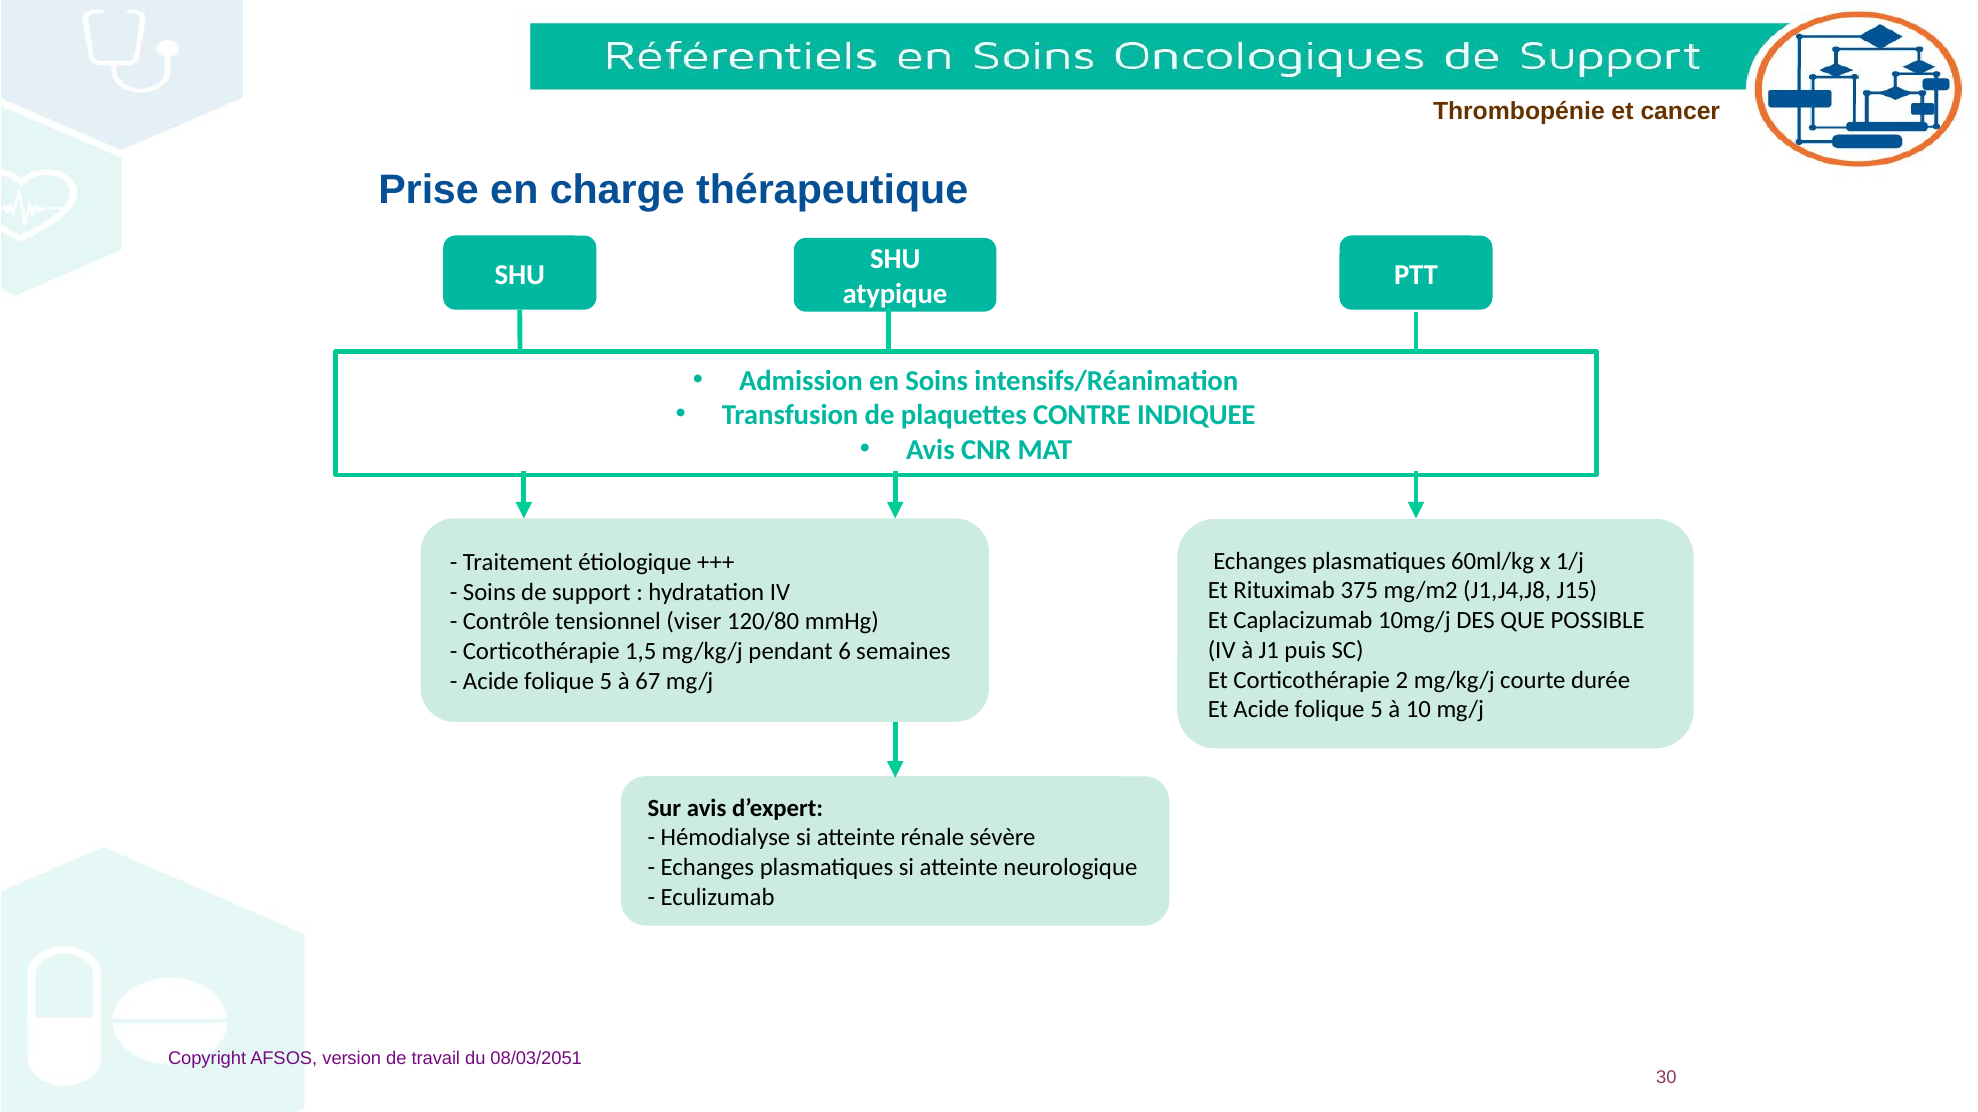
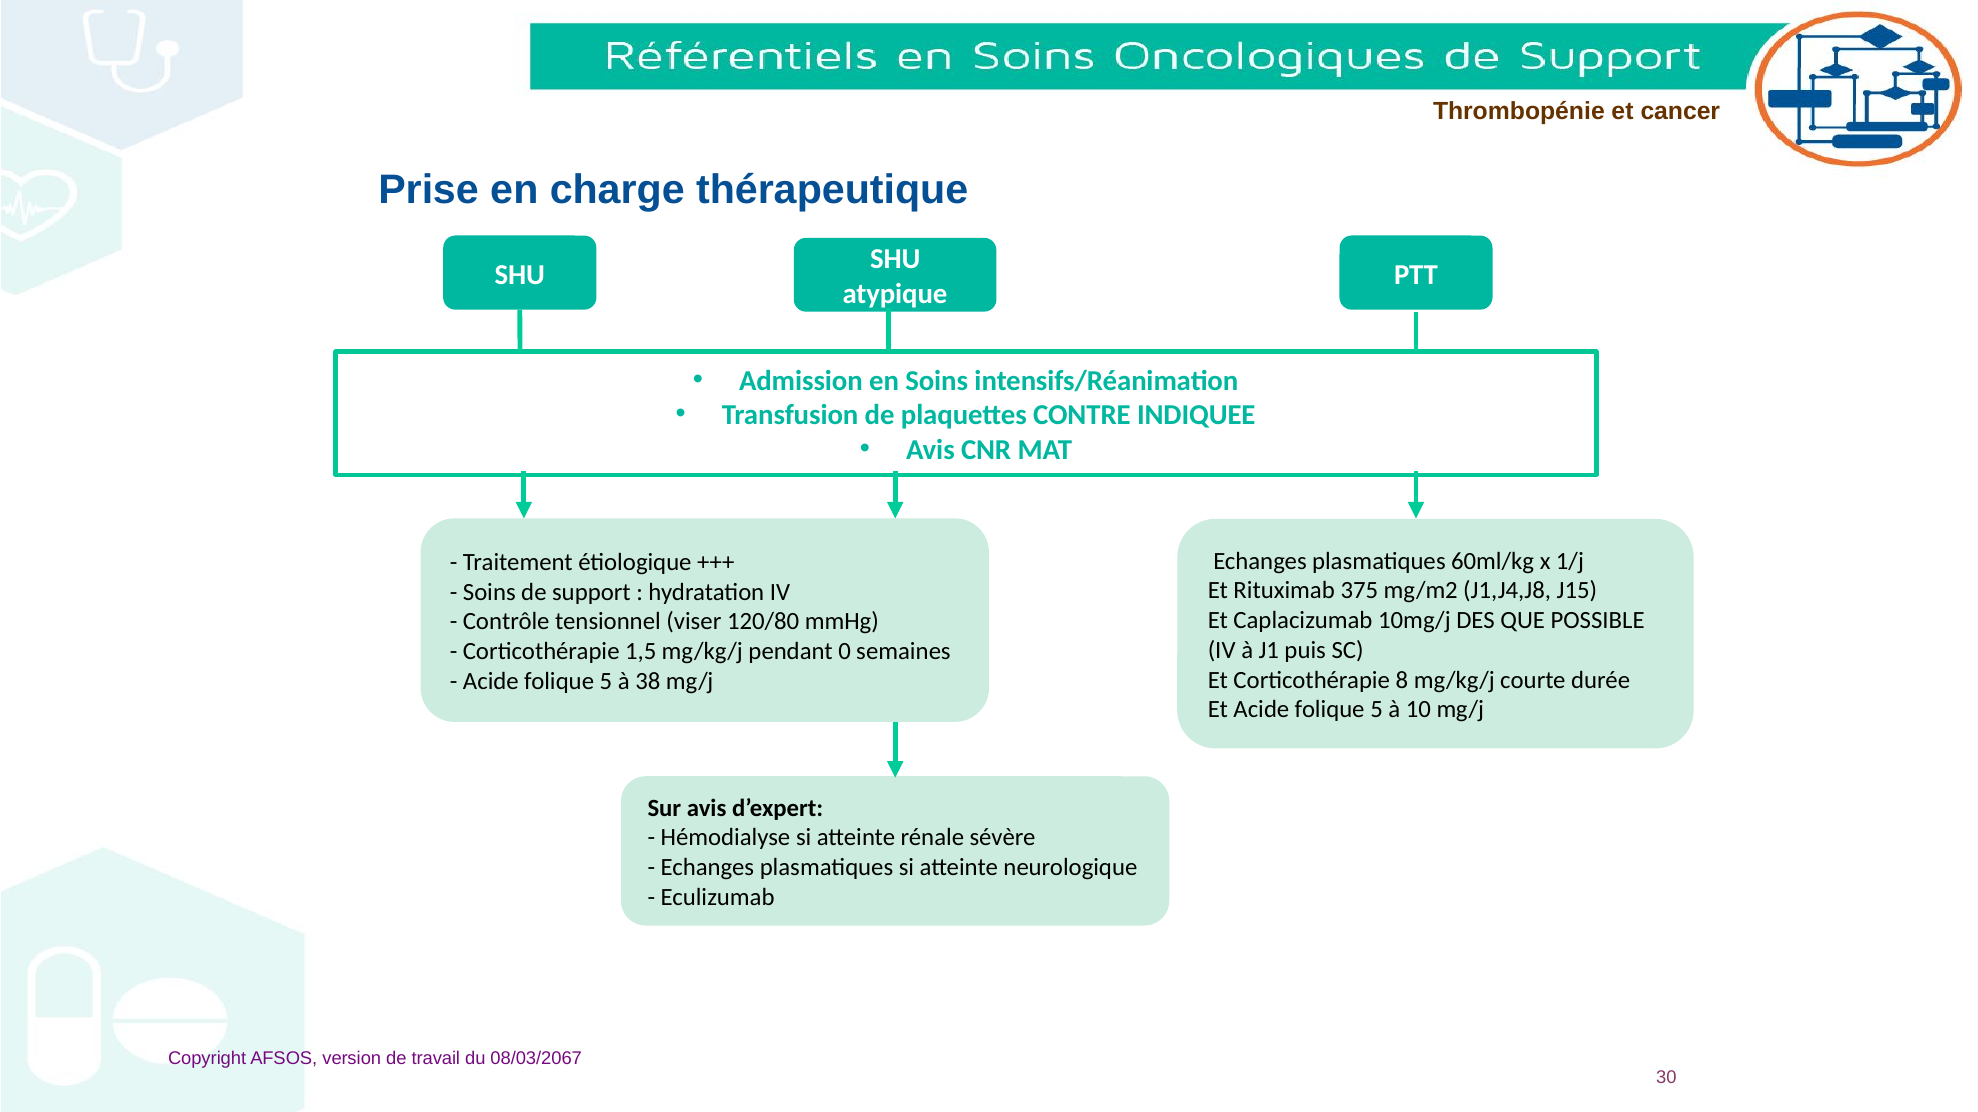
6: 6 -> 0 (845, 652)
2: 2 -> 8 (1402, 680)
67: 67 -> 38 (648, 682)
08/03/2051: 08/03/2051 -> 08/03/2067 (536, 1060)
